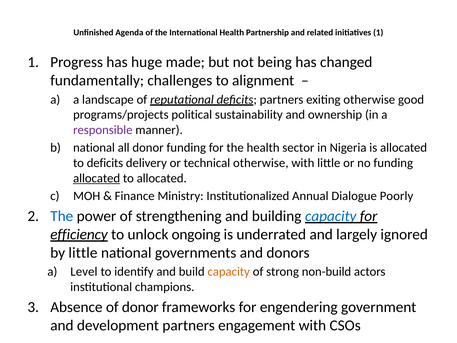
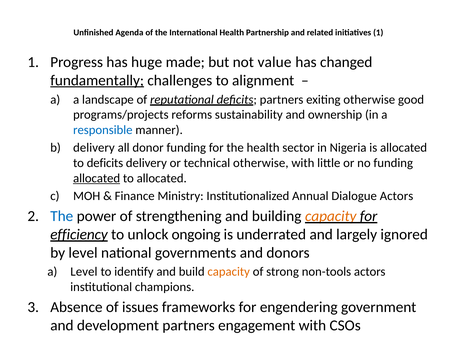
being: being -> value (275, 62)
fundamentally underline: none -> present (97, 80)
political: political -> reforms (192, 115)
responsible colour: purple -> blue (103, 130)
national: national -> delivery (94, 148)
Dialogue Poorly: Poorly -> Actors (397, 196)
capacity colour: blue -> orange (331, 216)
by little: little -> level (83, 252)
non-build: non-build -> non-tools (326, 272)
of donor: donor -> issues (140, 307)
